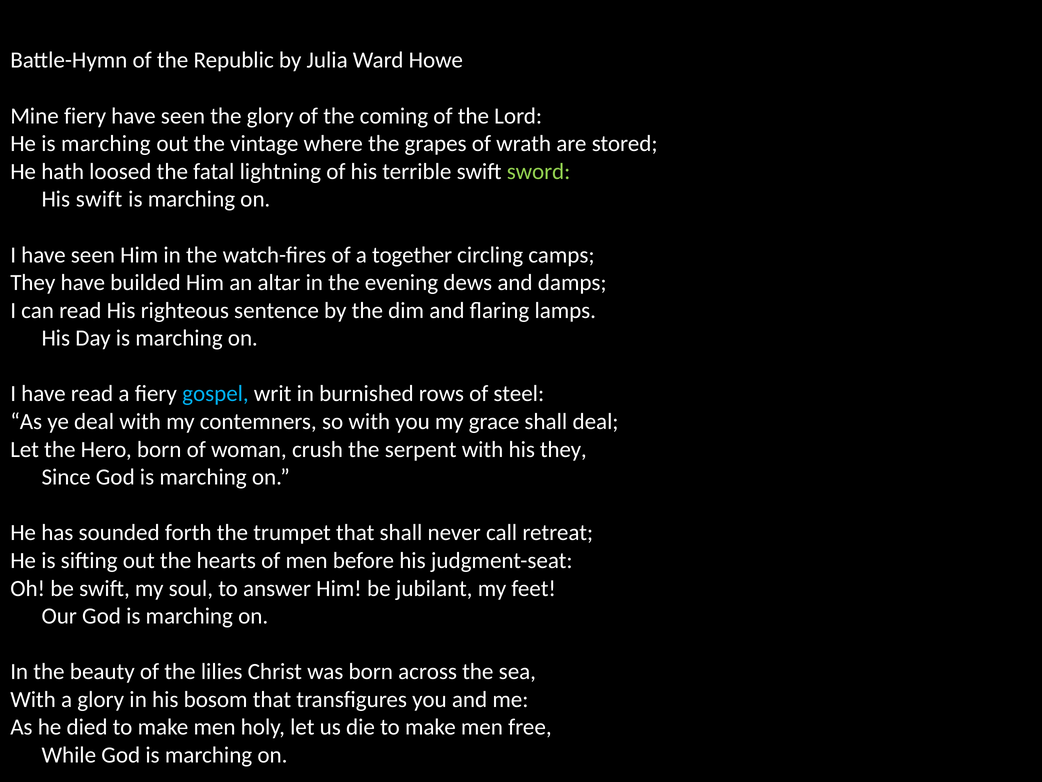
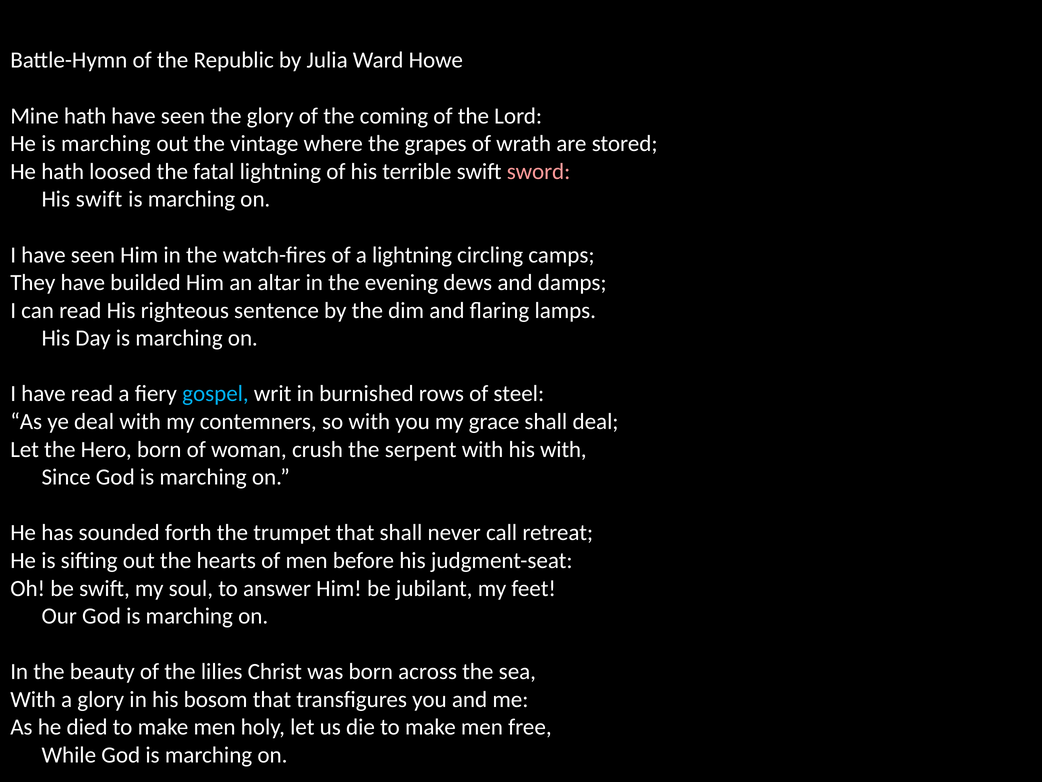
Mine fiery: fiery -> hath (85, 116)
sword colour: light green -> pink (539, 171)
a together: together -> lightning (412, 255)
his they: they -> with (563, 449)
